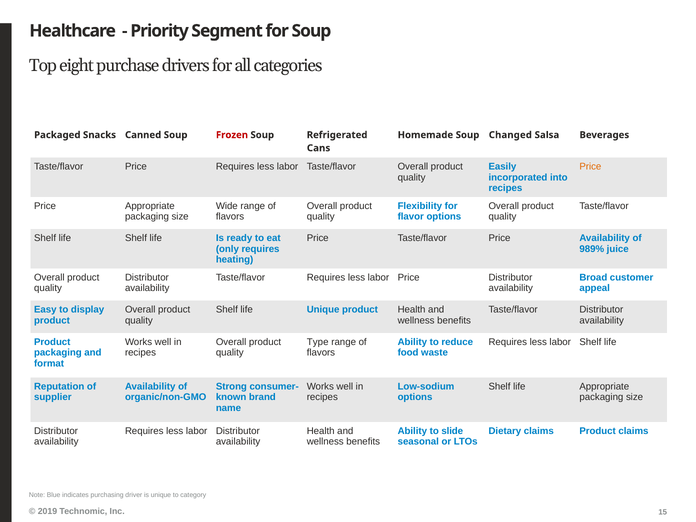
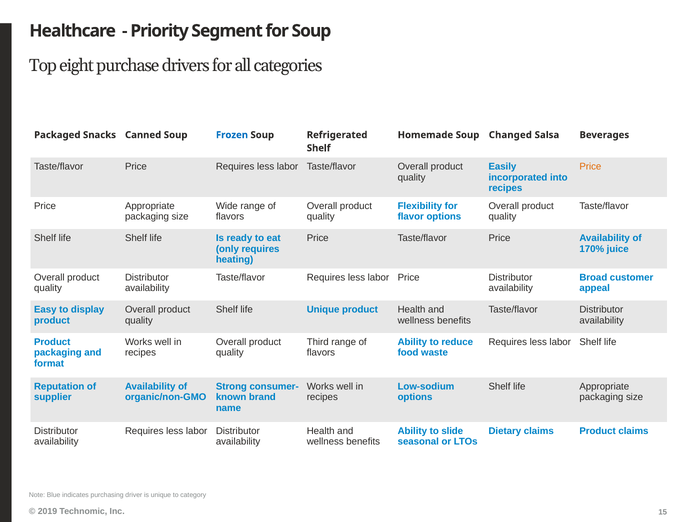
Frozen colour: red -> blue (232, 135)
Cans: Cans -> Shelf (319, 148)
989%: 989% -> 170% (592, 249)
Type: Type -> Third (318, 342)
